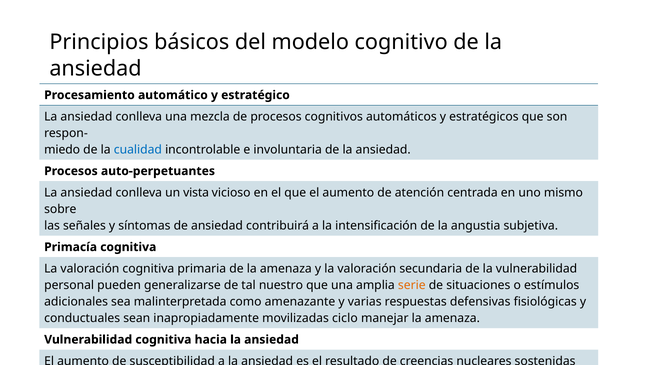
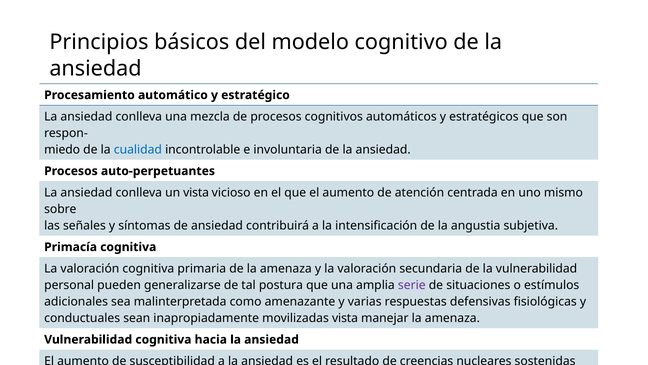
nuestro: nuestro -> postura (281, 285)
serie colour: orange -> purple (412, 285)
movilizadas ciclo: ciclo -> vista (345, 318)
